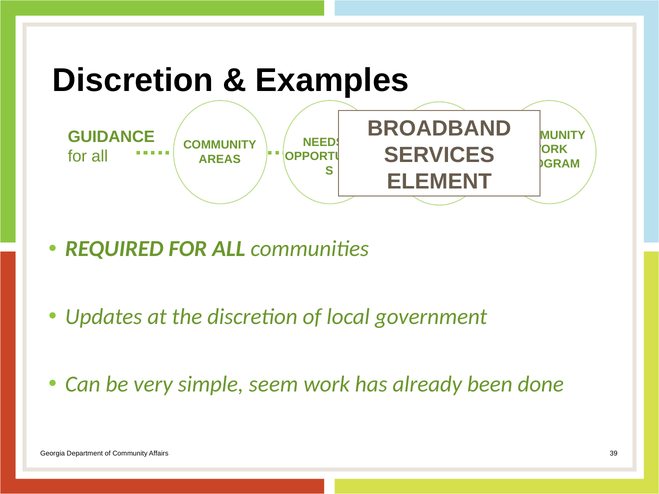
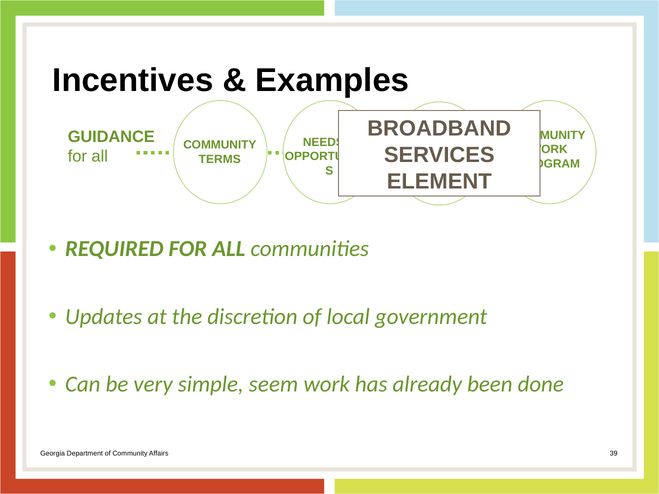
Discretion: Discretion -> Incentives (133, 80)
AREAS: AREAS -> TERMS (220, 159)
